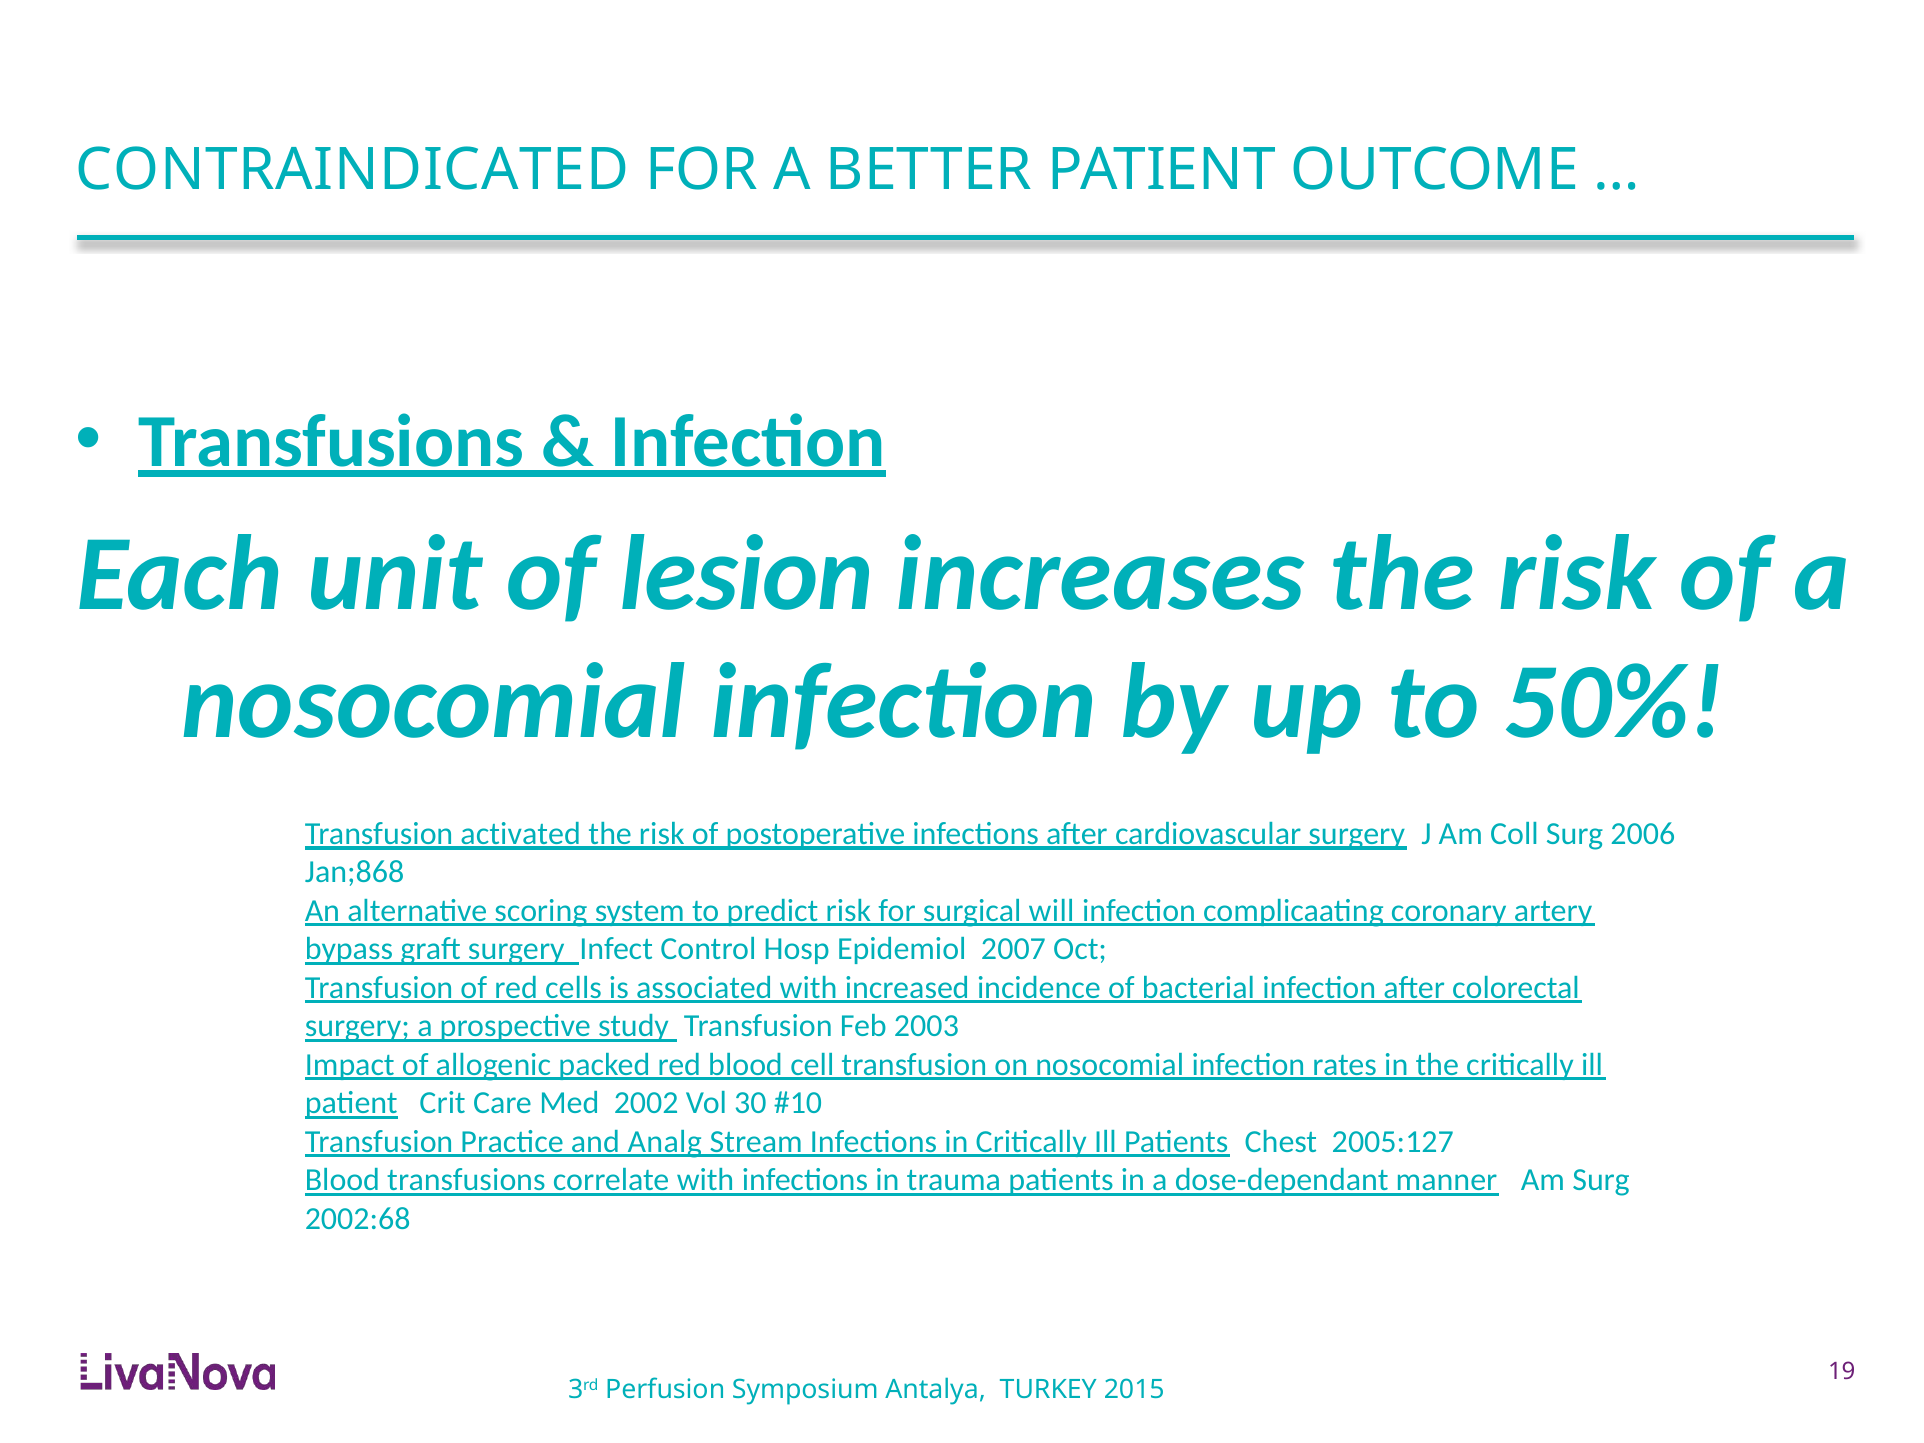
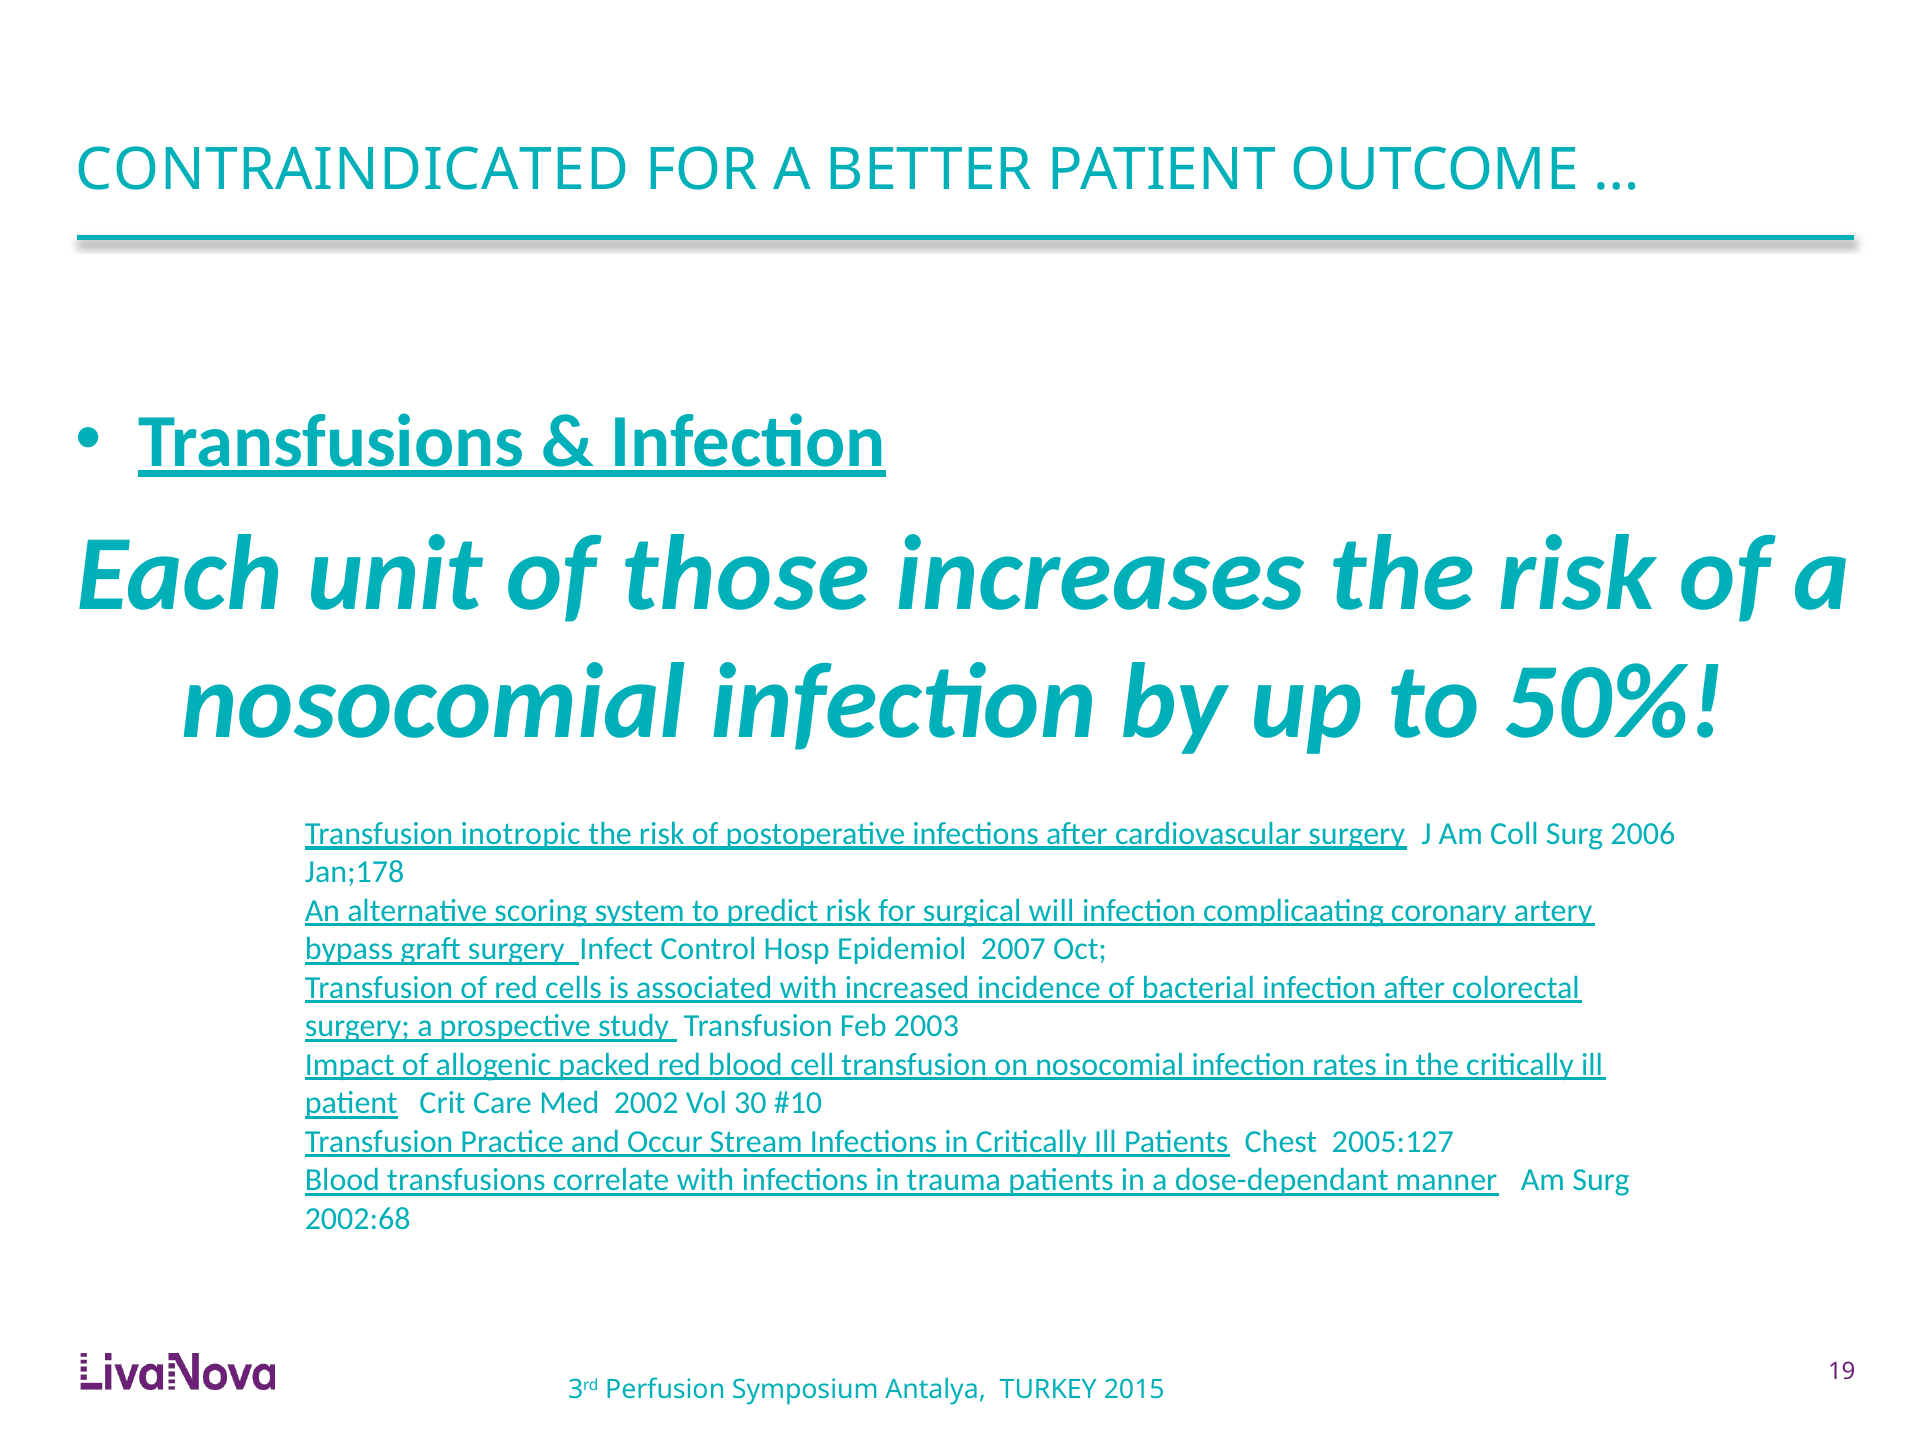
lesion: lesion -> those (746, 574)
activated: activated -> inotropic (521, 834)
Jan;868: Jan;868 -> Jan;178 (355, 872)
Analg: Analg -> Occur (665, 1142)
